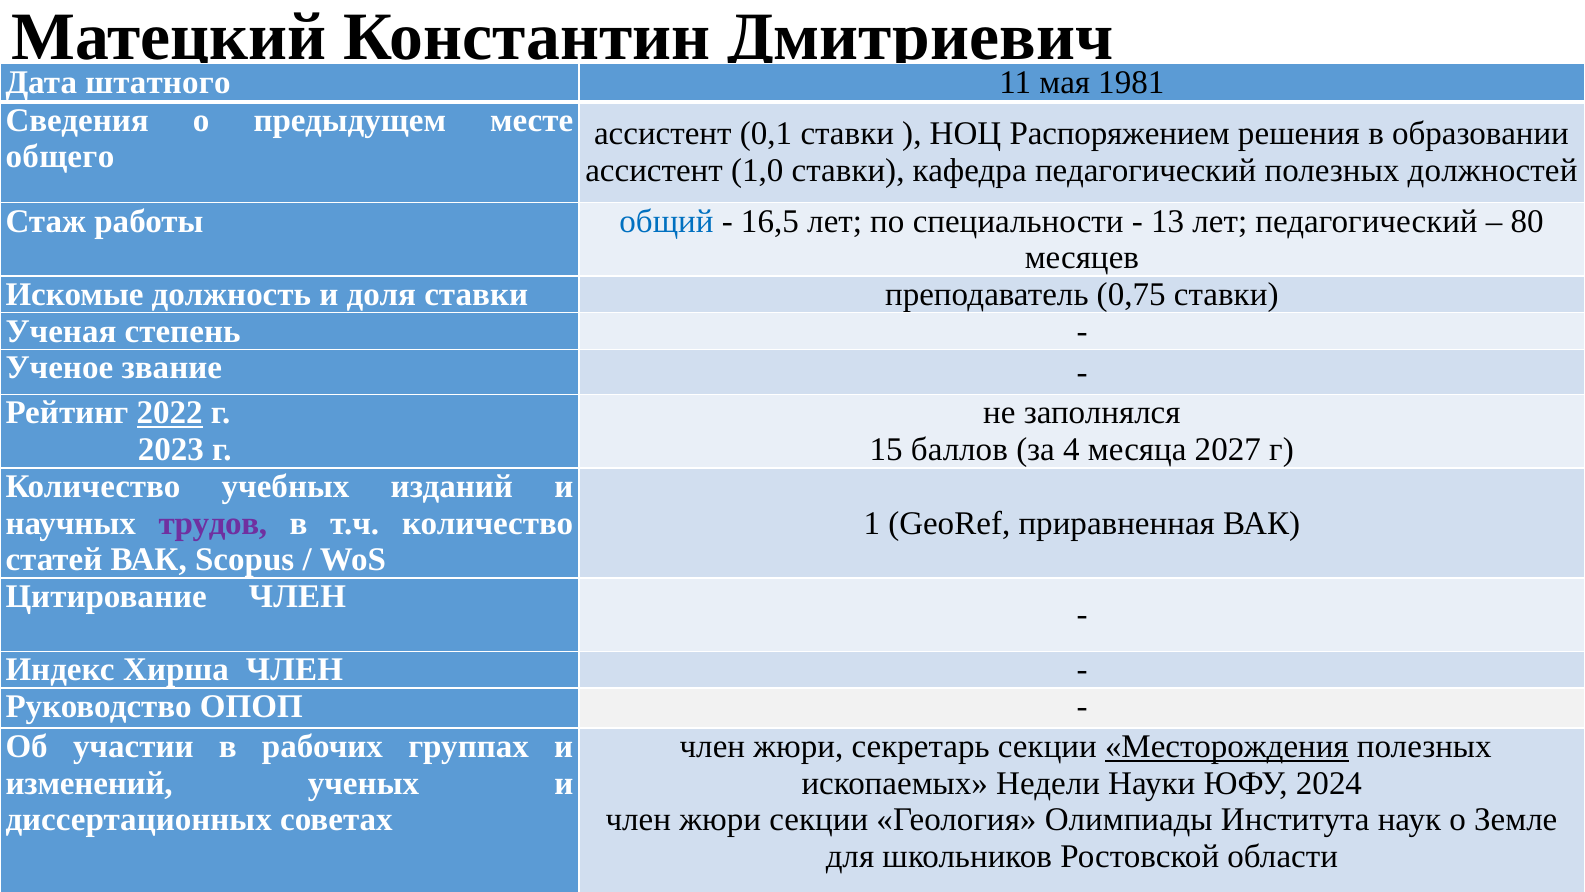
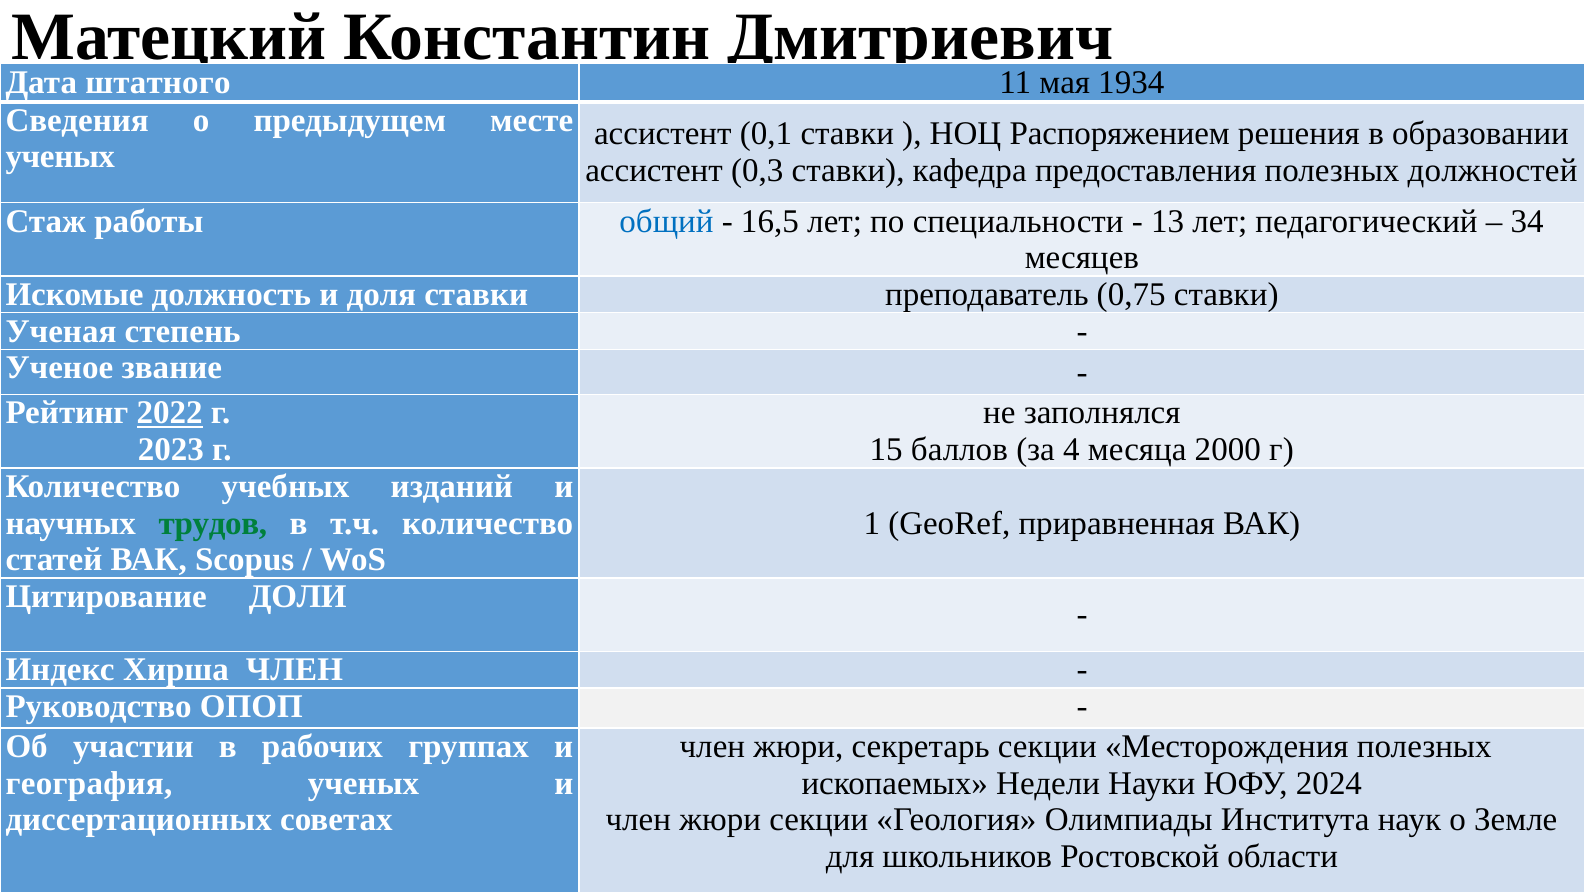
1981: 1981 -> 1934 (1131, 82)
общего: общего -> ученых (60, 157)
1,0: 1,0 -> 0,3 (757, 171)
кафедра педагогический: педагогический -> предоставления (1146, 171)
80: 80 -> 34 (1527, 221)
2027: 2027 -> 2000 (1228, 450)
трудов colour: purple -> green (213, 523)
Цитирование ЧЛЕН: ЧЛЕН -> ДОЛИ (298, 596)
Месторождения underline: present -> none (1227, 746)
изменений: изменений -> география (89, 783)
